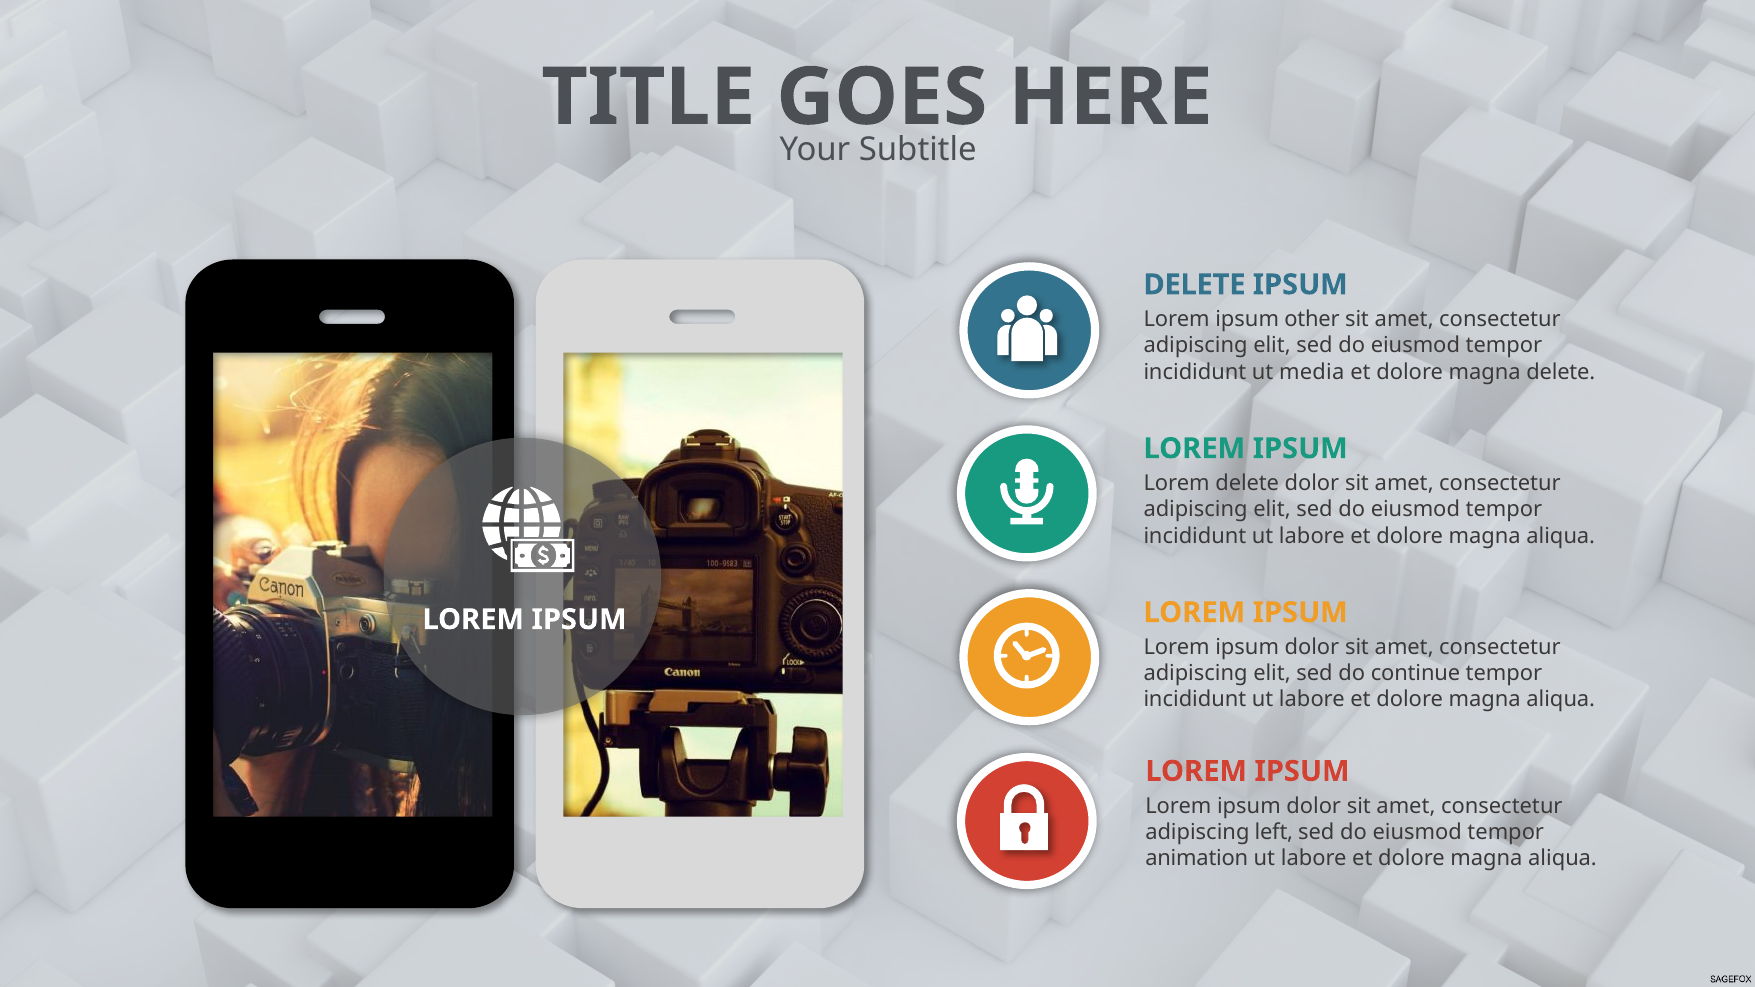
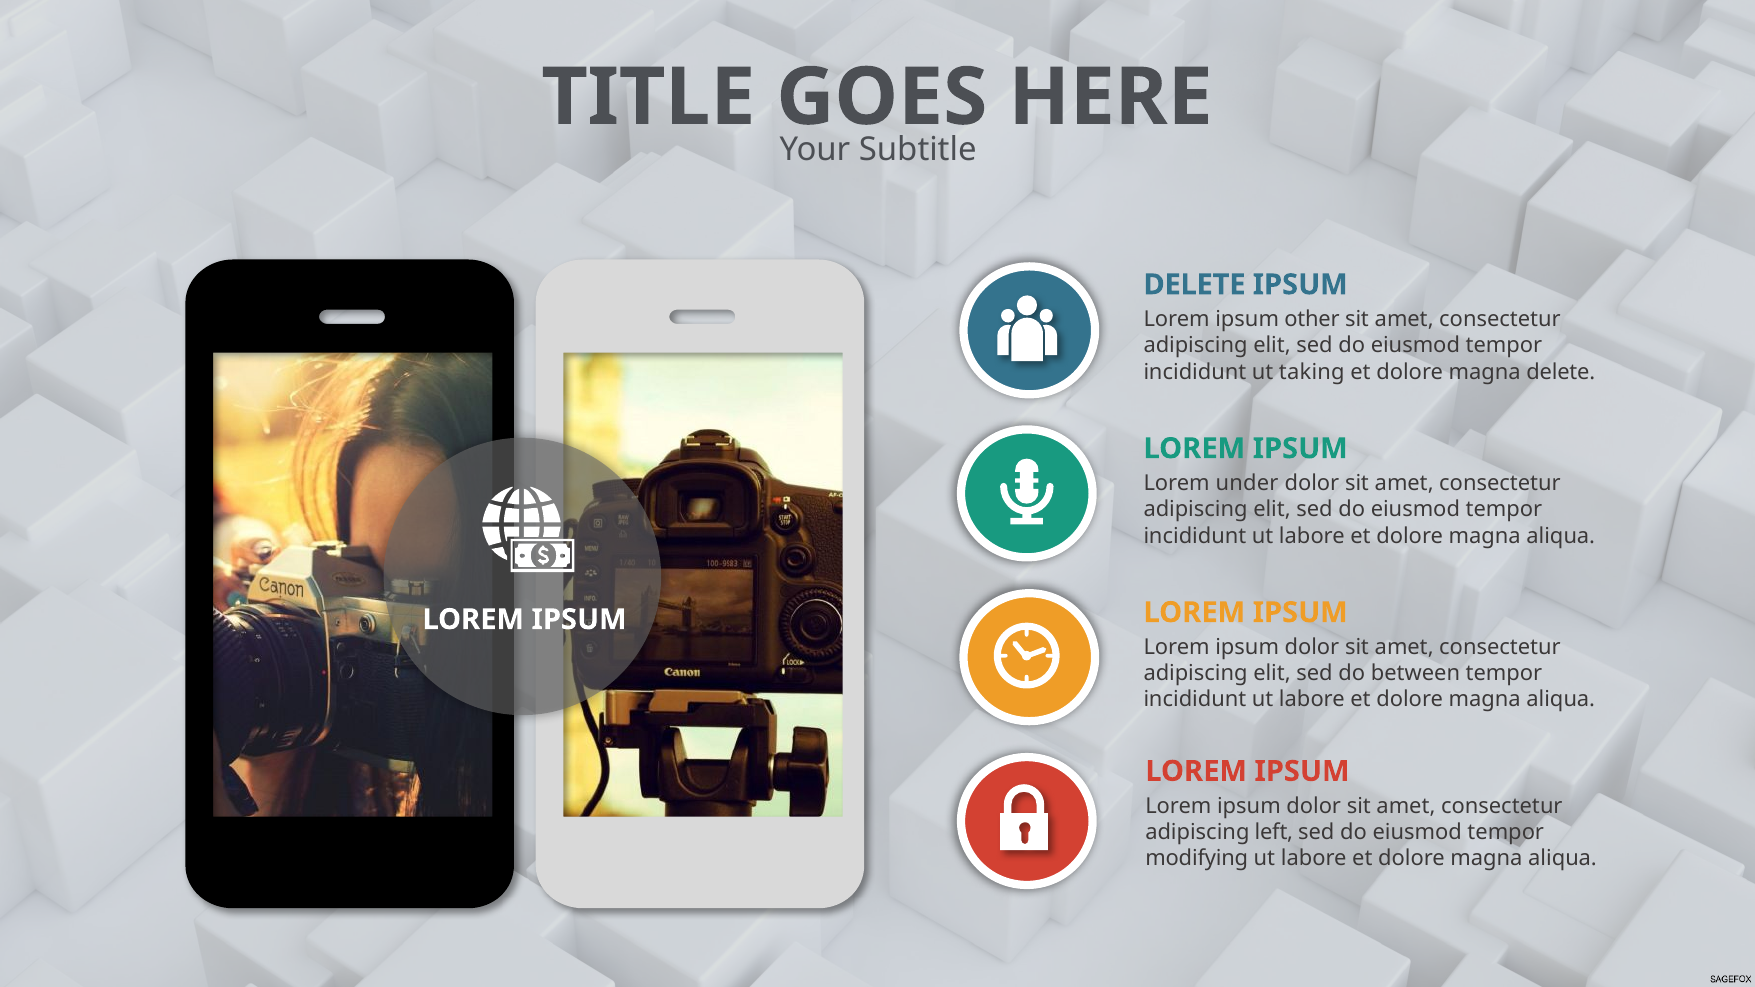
media: media -> taking (1312, 372)
Lorem delete: delete -> under (1247, 483)
continue: continue -> between (1415, 674)
animation: animation -> modifying (1197, 859)
